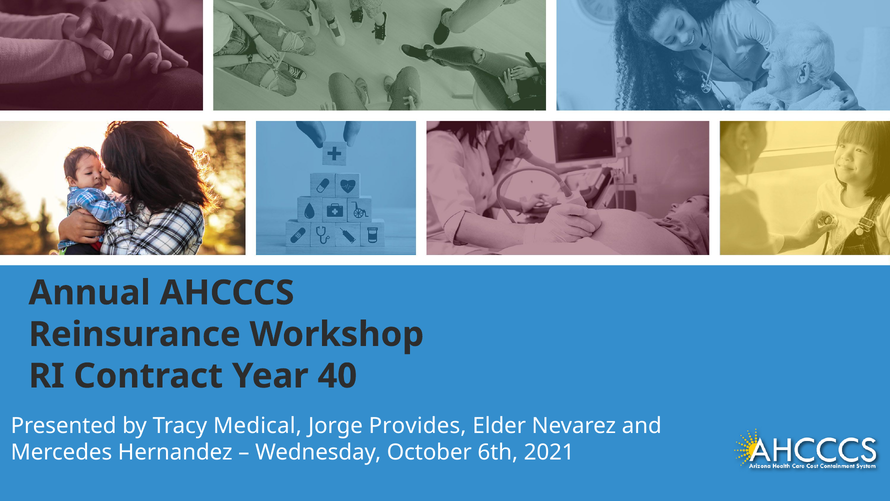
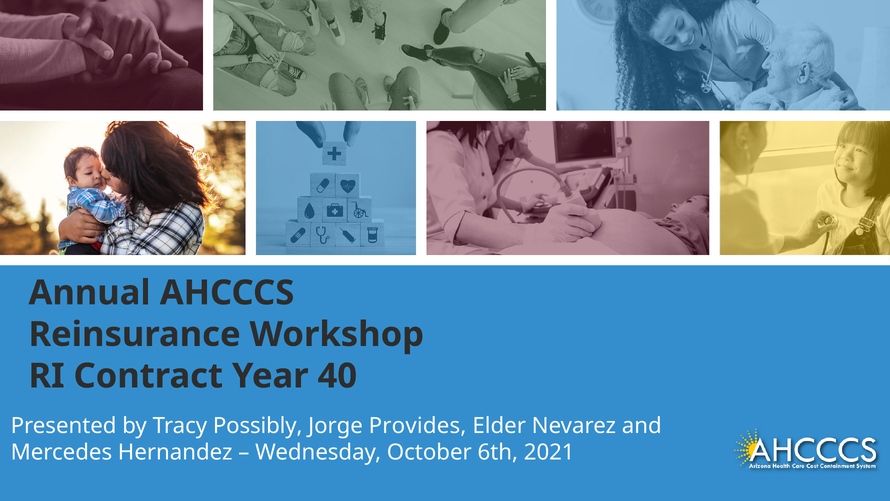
Medical: Medical -> Possibly (258, 425)
